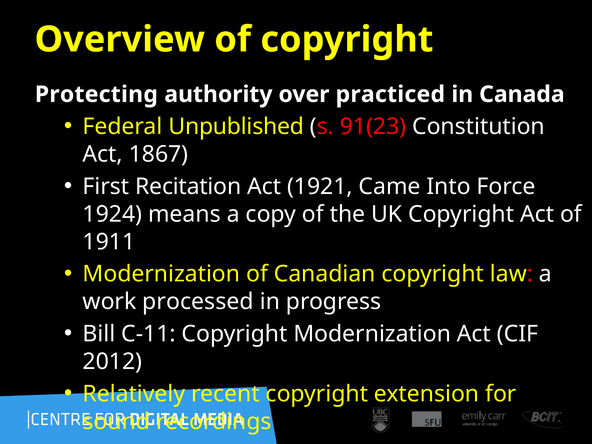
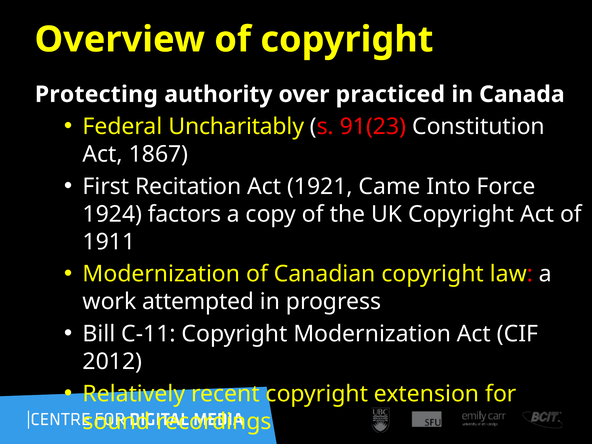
Unpublished: Unpublished -> Uncharitably (236, 127)
means: means -> factors (185, 214)
processed: processed -> attempted (198, 302)
